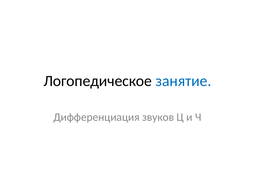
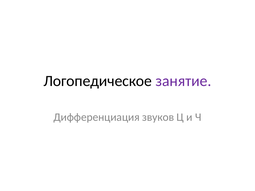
занятие colour: blue -> purple (183, 81)
